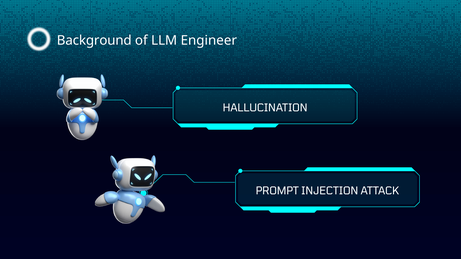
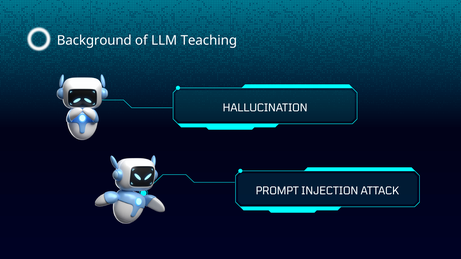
Engineer: Engineer -> Teaching (209, 40)
